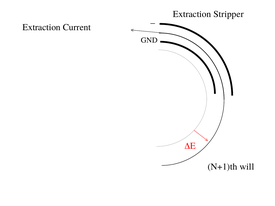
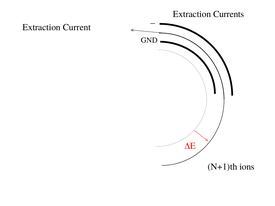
Stripper: Stripper -> Currents (229, 14)
will: will -> ions (247, 167)
